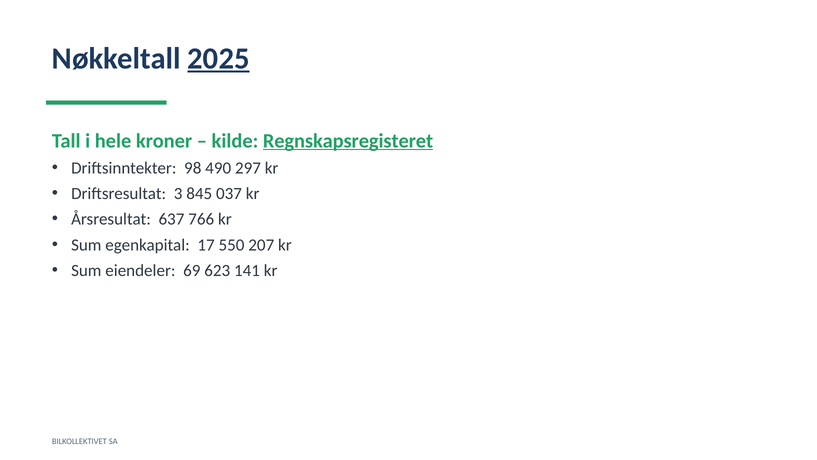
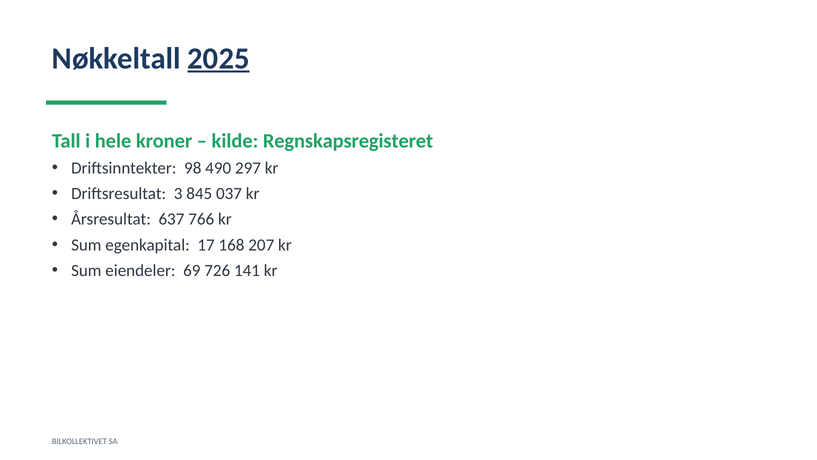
Regnskapsregisteret underline: present -> none (348, 141)
550: 550 -> 168 (232, 245)
623: 623 -> 726 (217, 270)
